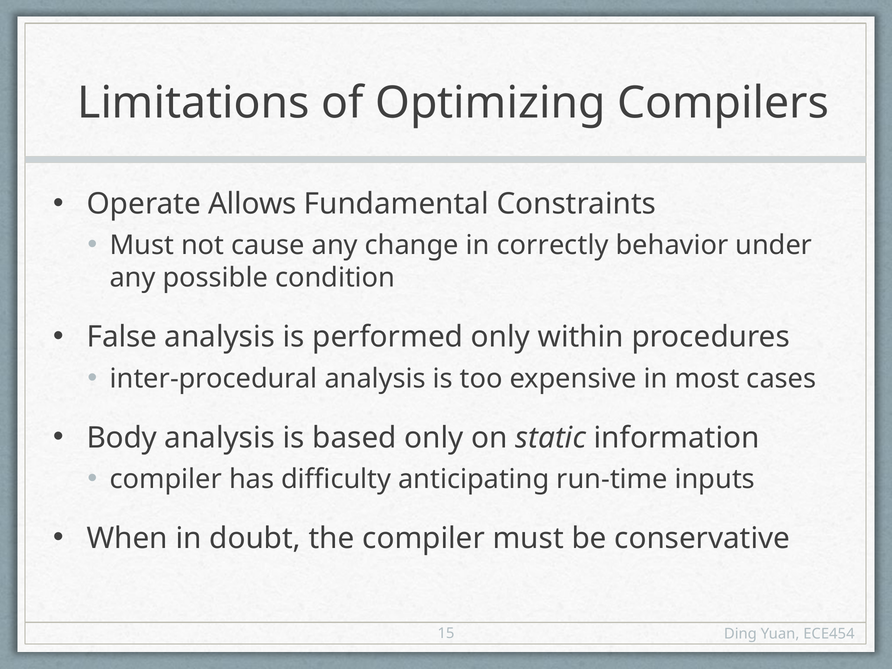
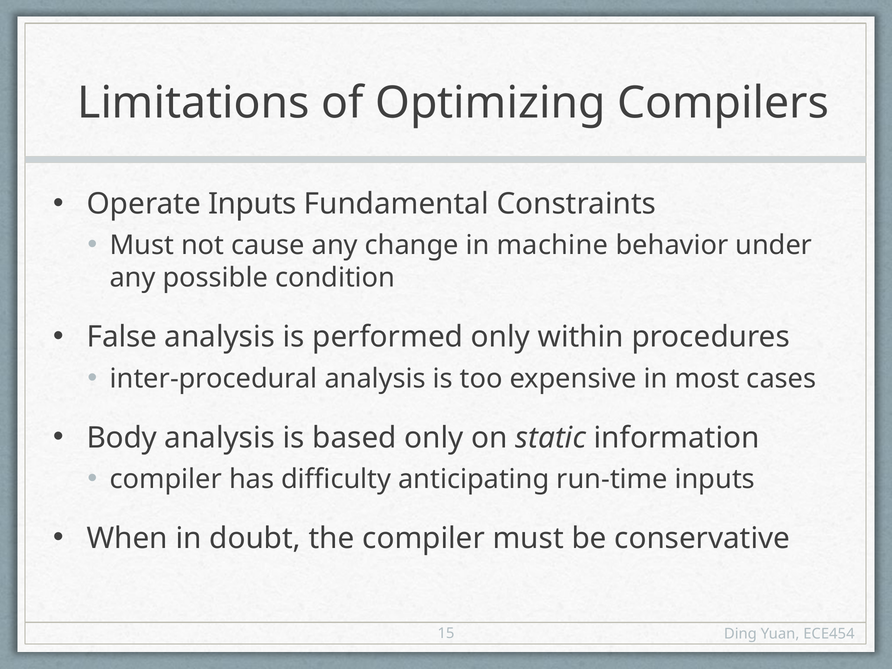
Operate Allows: Allows -> Inputs (252, 204)
correctly: correctly -> machine (552, 245)
